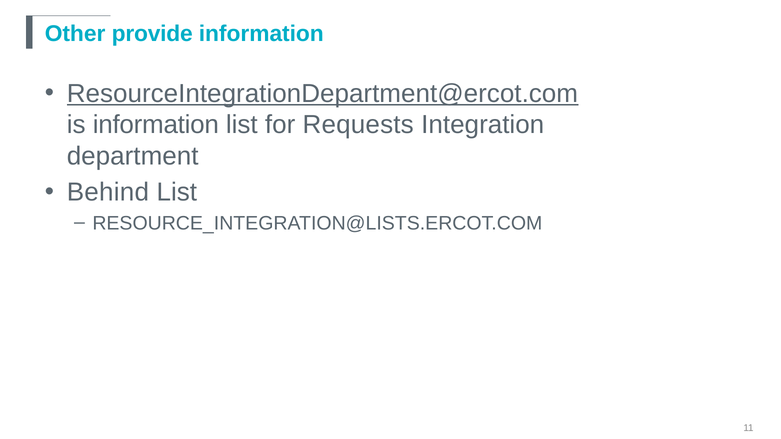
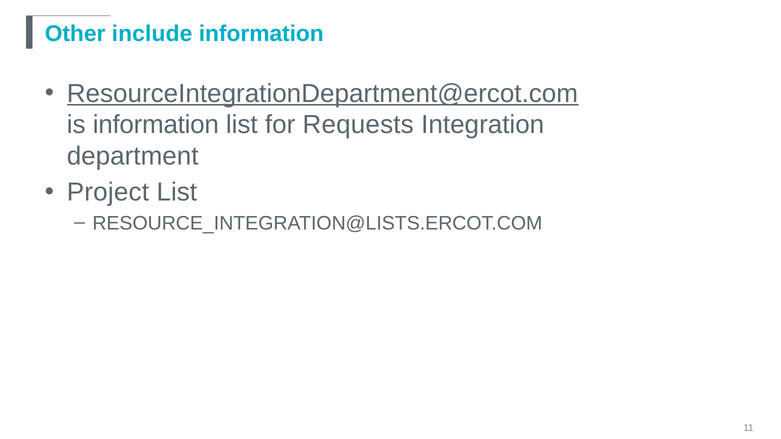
provide: provide -> include (152, 34)
Behind: Behind -> Project (108, 192)
